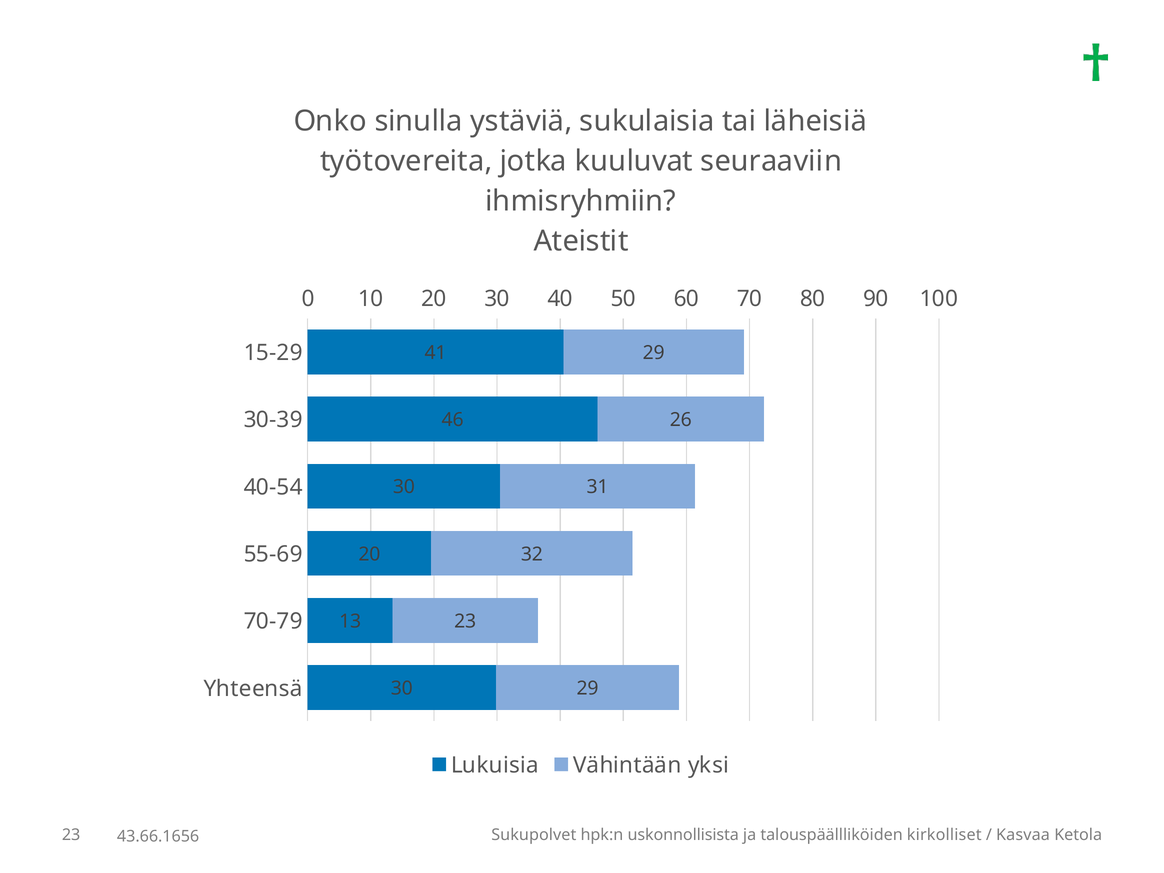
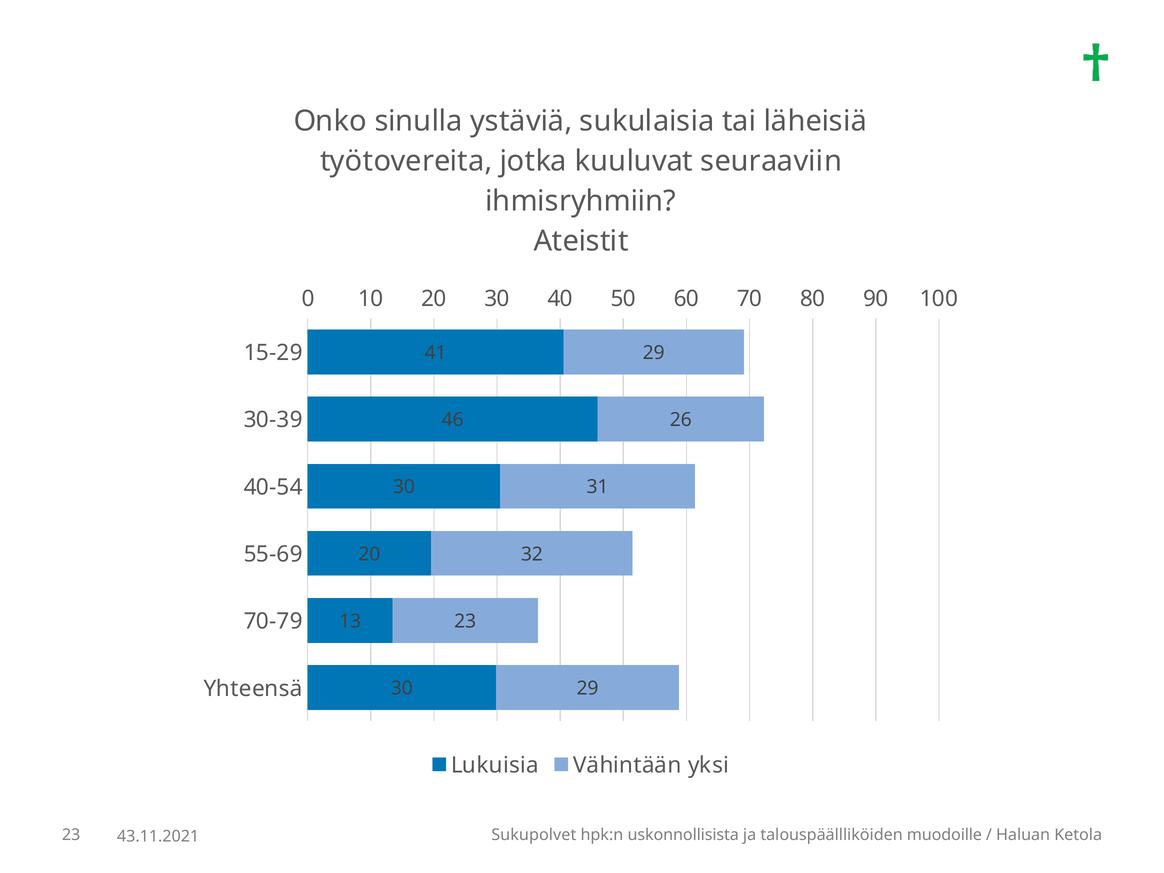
43.66.1656: 43.66.1656 -> 43.11.2021 (158, 836)
kirkolliset: kirkolliset -> muodoille (944, 835)
Kasvaa: Kasvaa -> Haluan (1023, 835)
